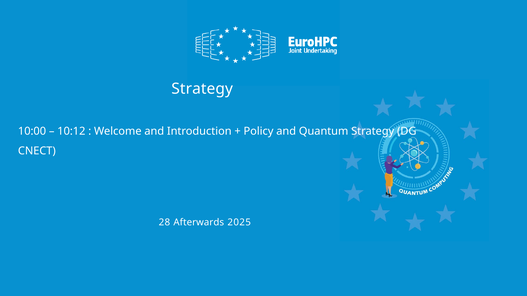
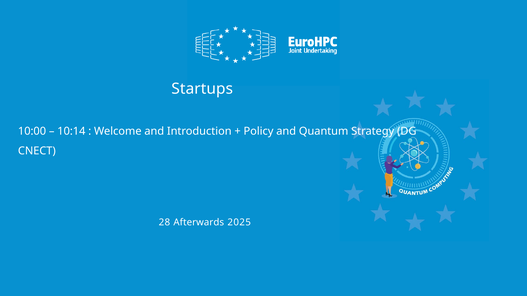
Strategy: Strategy -> Startups (202, 89)
10:12: 10:12 -> 10:14 (71, 131)
